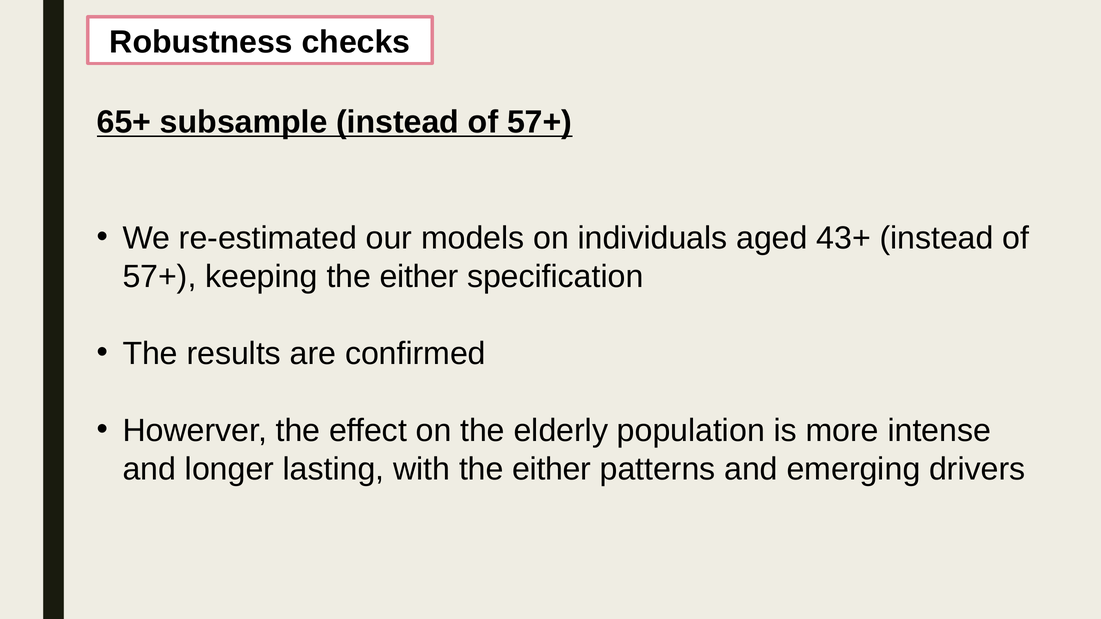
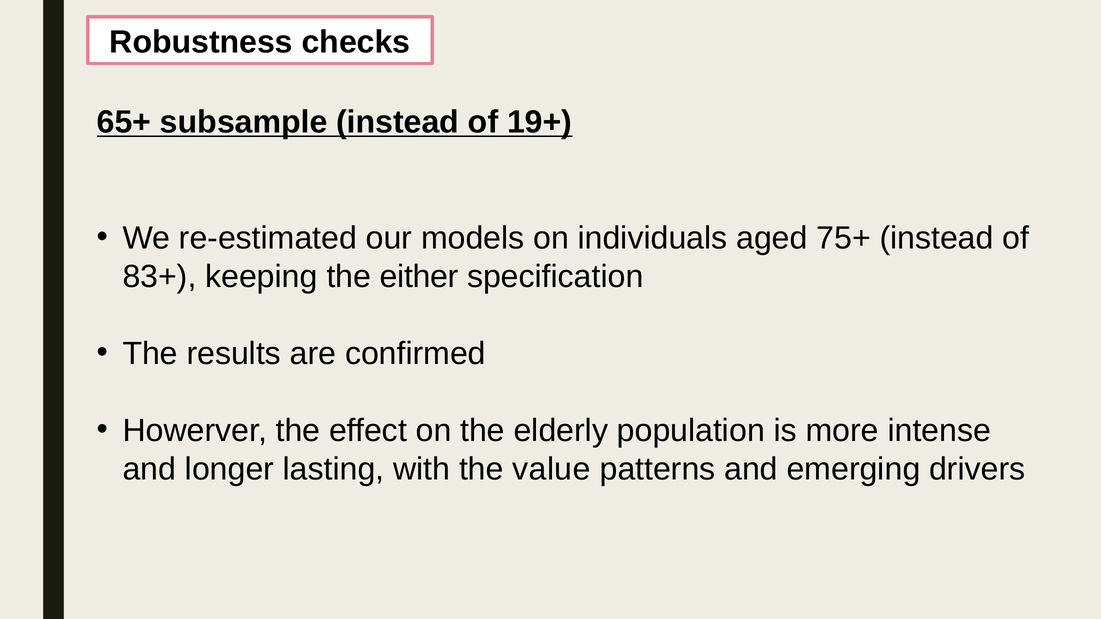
subsample instead of 57+: 57+ -> 19+ (540, 122)
43+: 43+ -> 75+ (844, 238)
57+: 57+ -> 83+ (160, 277)
with the either: either -> value (551, 469)
